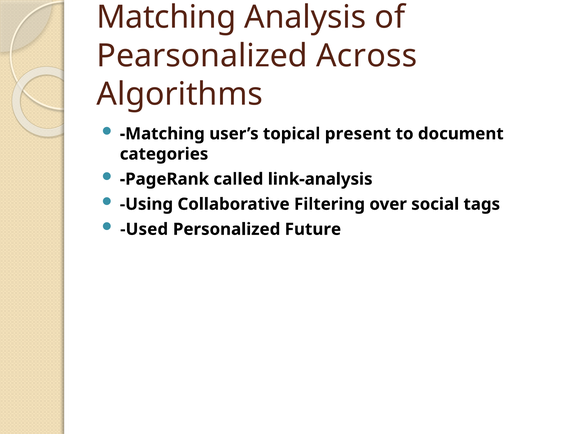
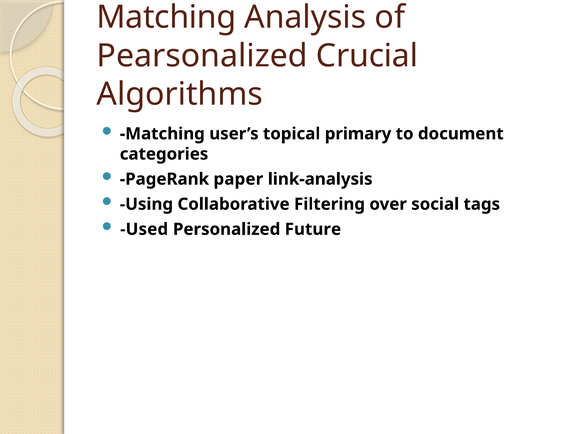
Across: Across -> Crucial (367, 56)
present: present -> primary (358, 134)
called: called -> paper (238, 179)
